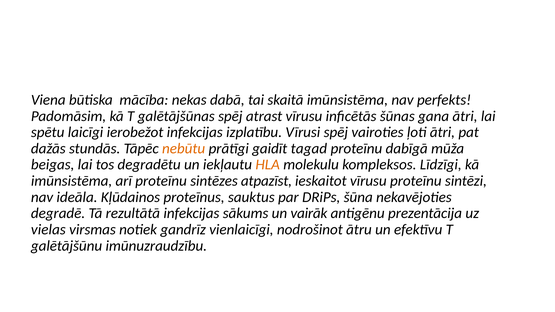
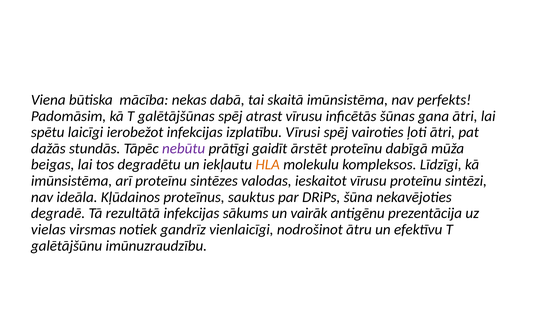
nebūtu colour: orange -> purple (184, 149)
tagad: tagad -> ārstēt (309, 149)
atpazīst: atpazīst -> valodas (266, 181)
